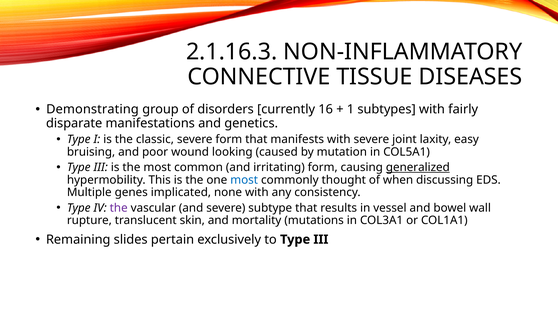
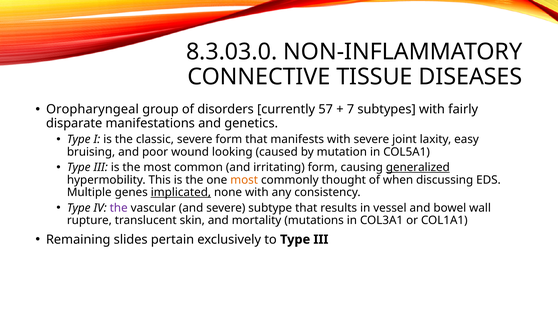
2.1.16.3: 2.1.16.3 -> 8.3.03.0 (232, 52)
Demonstrating: Demonstrating -> Oropharyngeal (92, 109)
16: 16 -> 57 (326, 109)
1: 1 -> 7 (351, 109)
most colour: blue -> orange (244, 180)
implicated underline: none -> present (181, 192)
